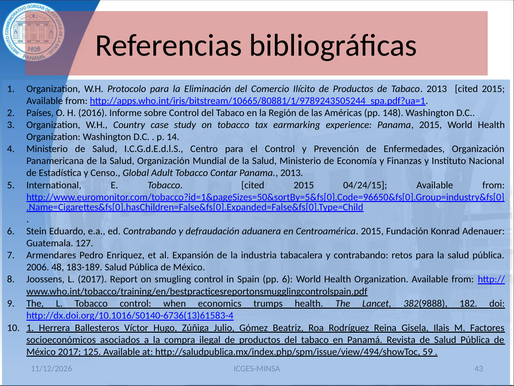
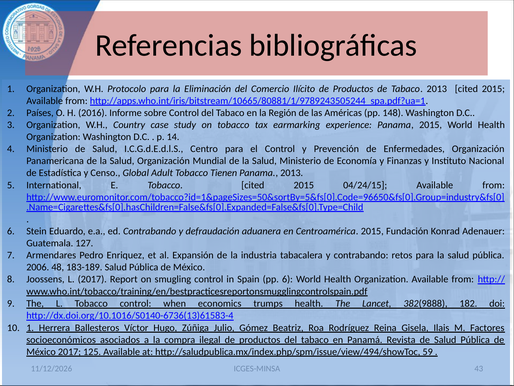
Contar: Contar -> Tienen (224, 173)
